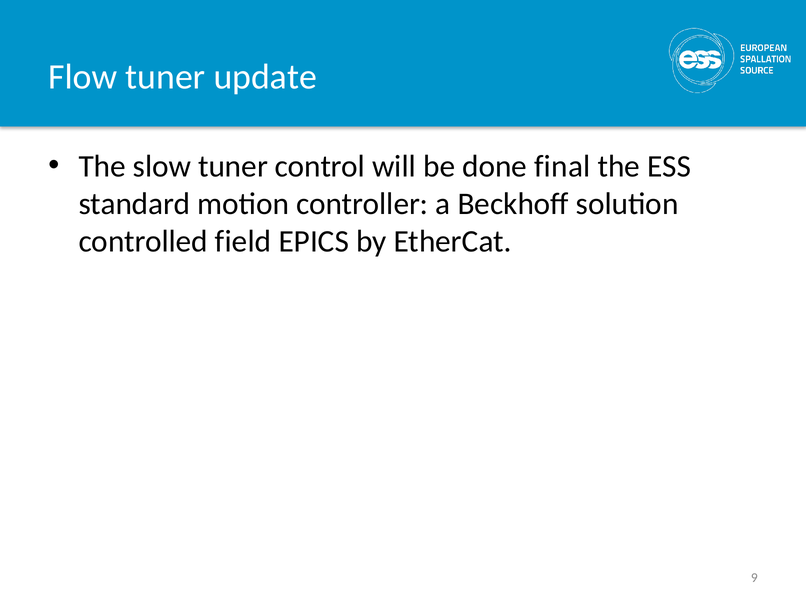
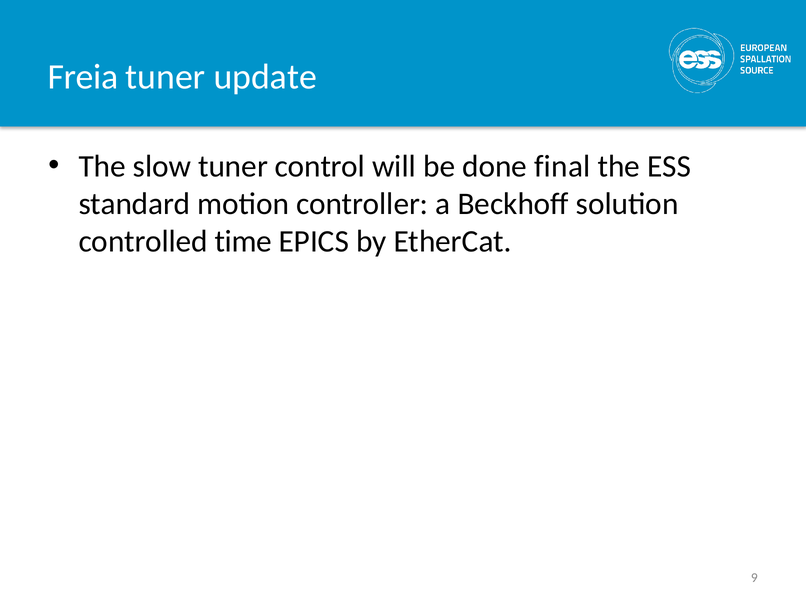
Flow: Flow -> Freia (83, 77)
field: field -> time (243, 241)
